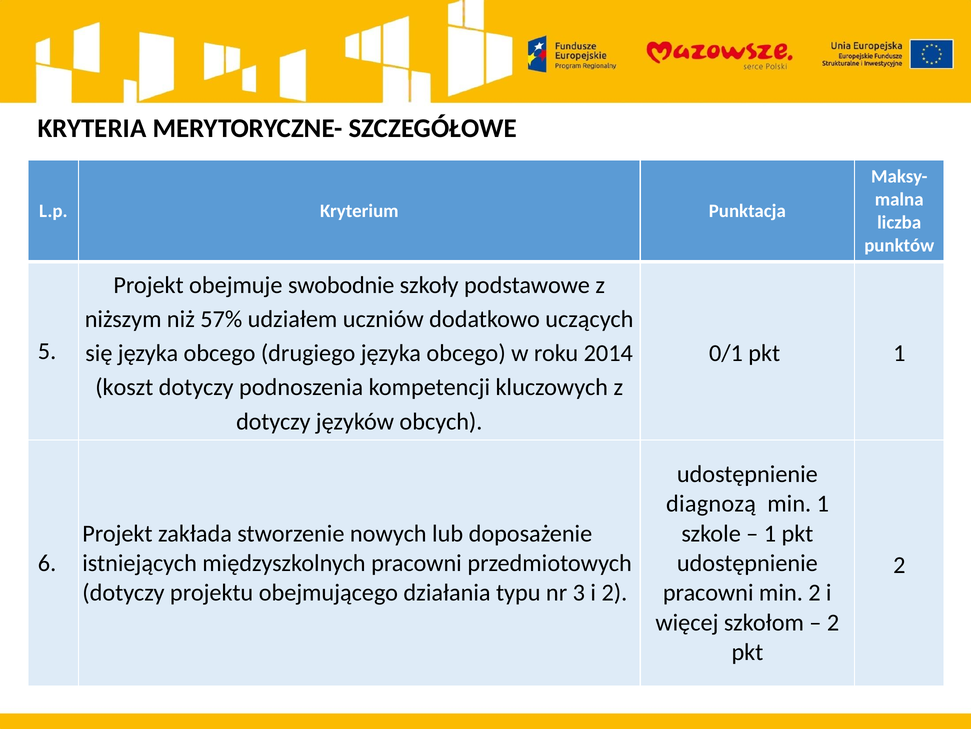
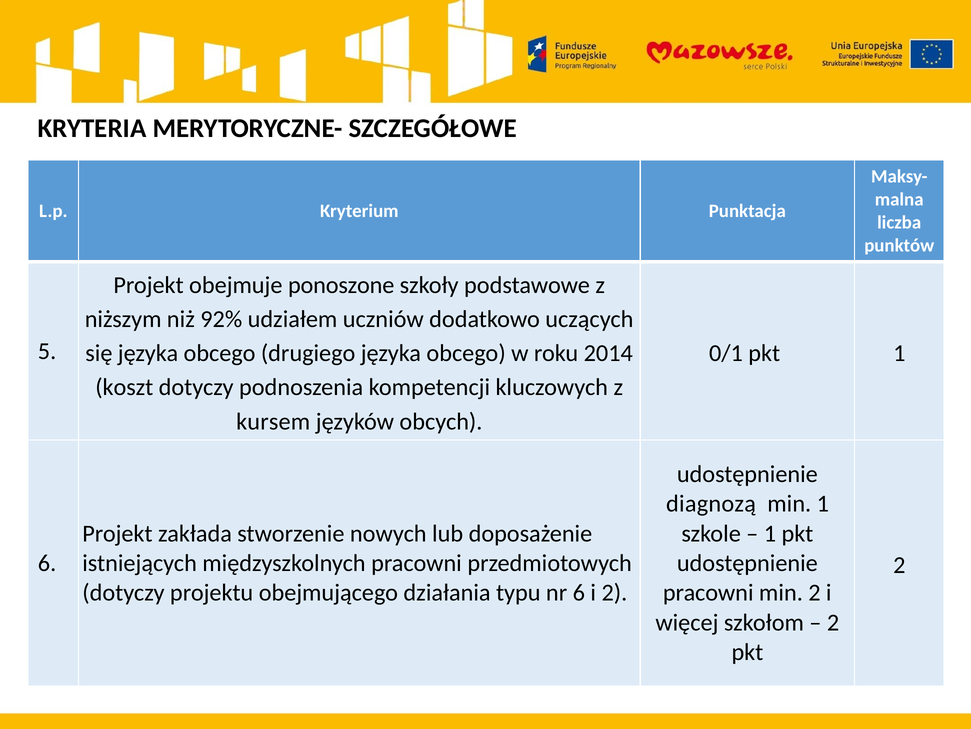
swobodnie: swobodnie -> ponoszone (341, 285)
57%: 57% -> 92% (221, 319)
dotyczy: dotyczy -> kursem (273, 421)
nr 3: 3 -> 6 (579, 592)
